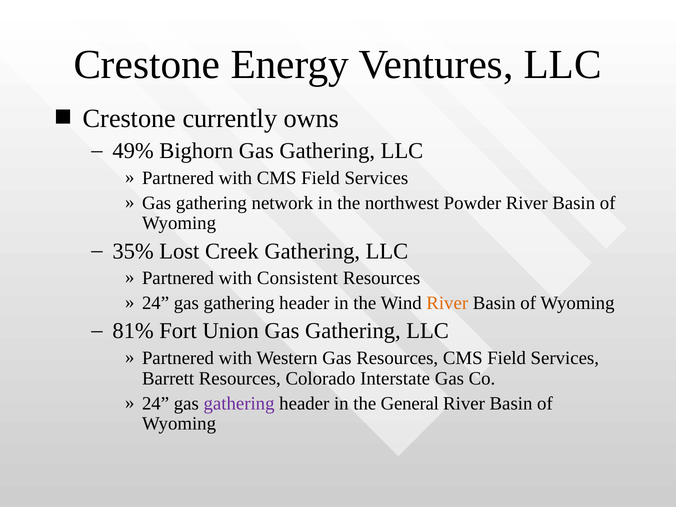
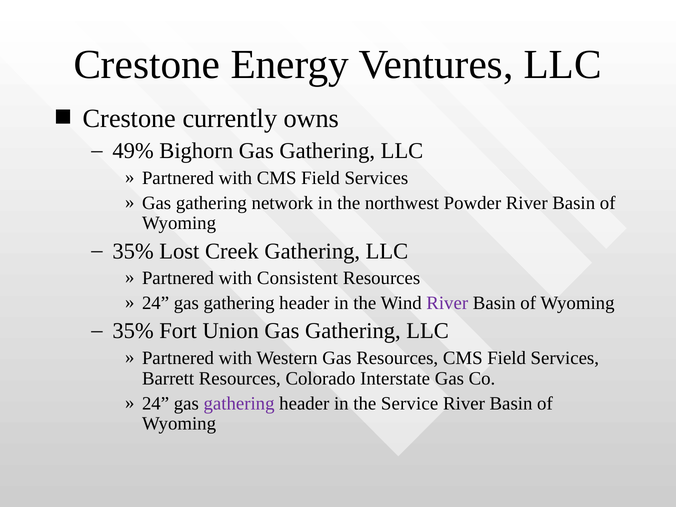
River colour: orange -> purple (447, 303)
81%: 81% -> 35% (133, 331)
General: General -> Service (410, 403)
